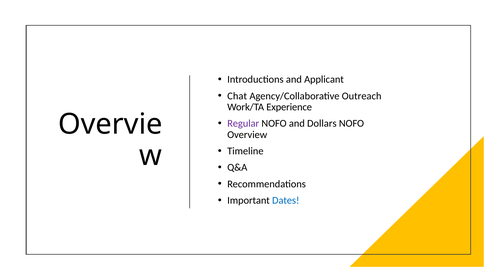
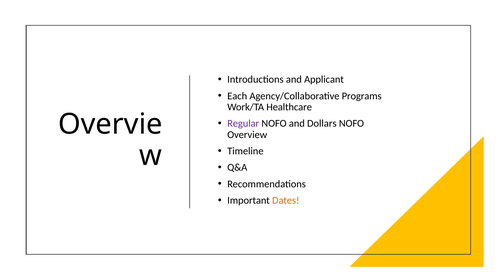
Chat: Chat -> Each (237, 96)
Outreach: Outreach -> Programs (362, 96)
Experience: Experience -> Healthcare (289, 107)
Dates colour: blue -> orange (286, 200)
